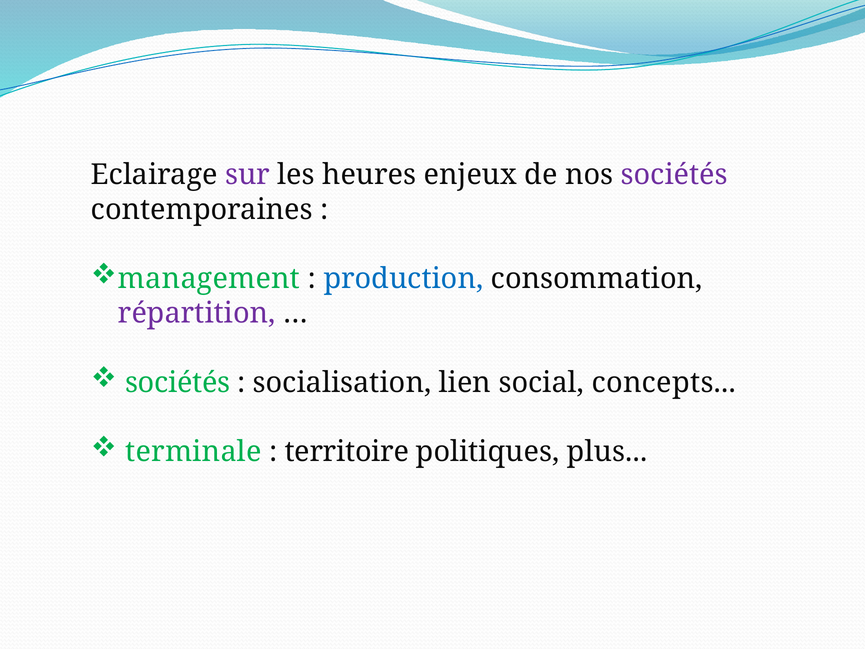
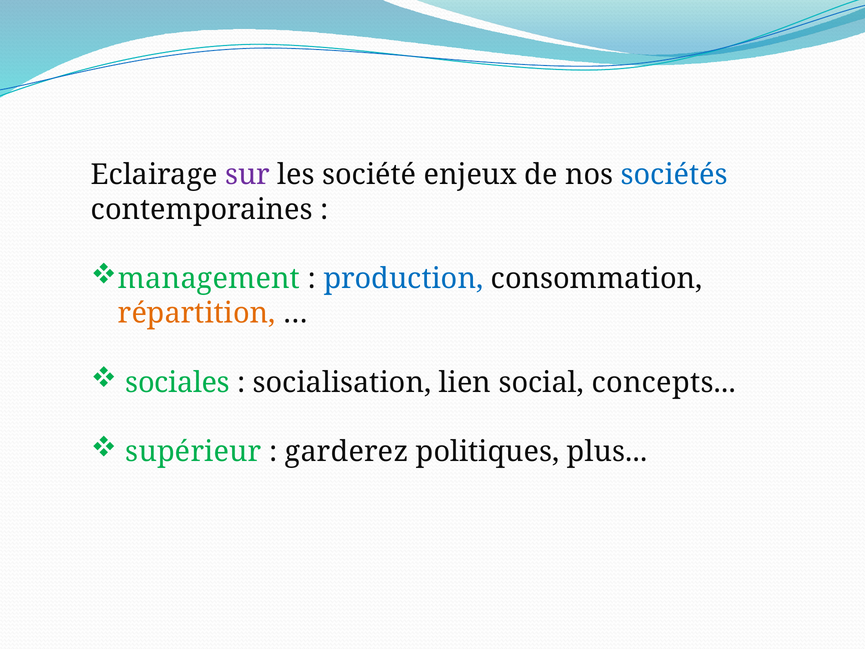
heures: heures -> société (369, 175)
sociétés colour: purple -> blue (674, 175)
répartition colour: purple -> orange (197, 313)
sociétés: sociétés -> sociales (178, 382)
terminale: terminale -> supérieur (193, 452)
territoire: territoire -> garderez (347, 452)
